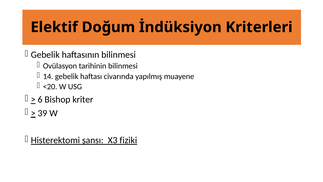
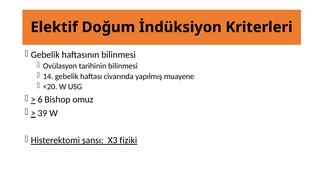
kriter: kriter -> omuz (83, 99)
